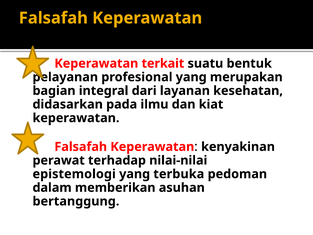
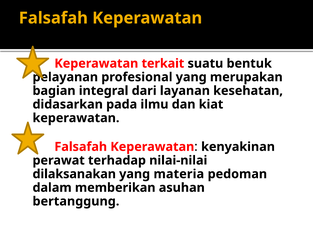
epistemologi: epistemologi -> dilaksanakan (74, 174)
terbuka: terbuka -> materia (179, 174)
